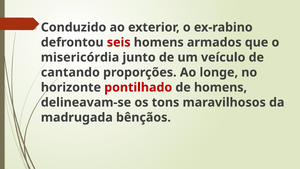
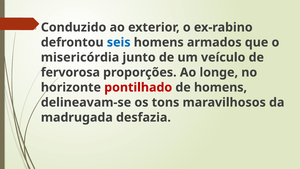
seis colour: red -> blue (119, 42)
cantando: cantando -> fervorosa (70, 72)
bênçãos: bênçãos -> desfazia (143, 117)
